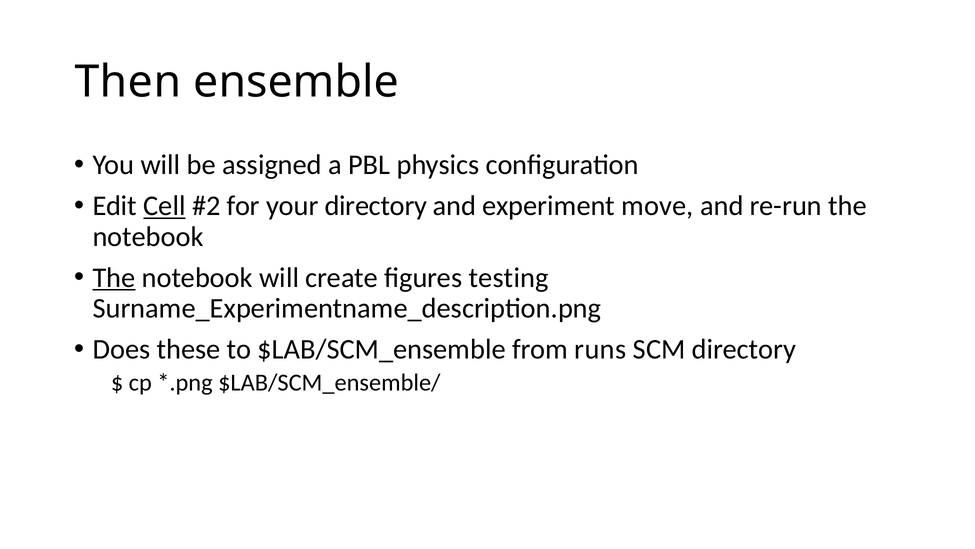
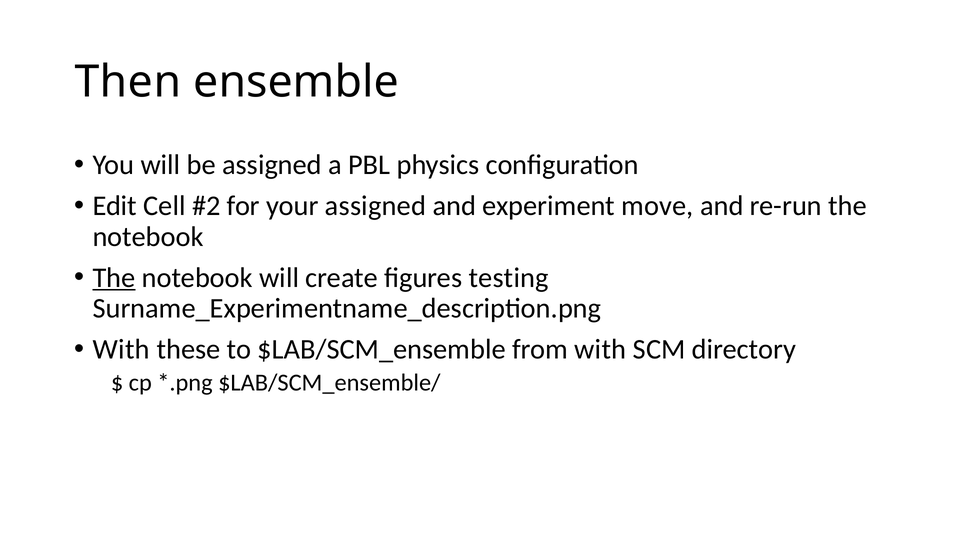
Cell underline: present -> none (164, 206)
your directory: directory -> assigned (376, 206)
Does: Does -> With (121, 349)
from runs: runs -> with (600, 349)
